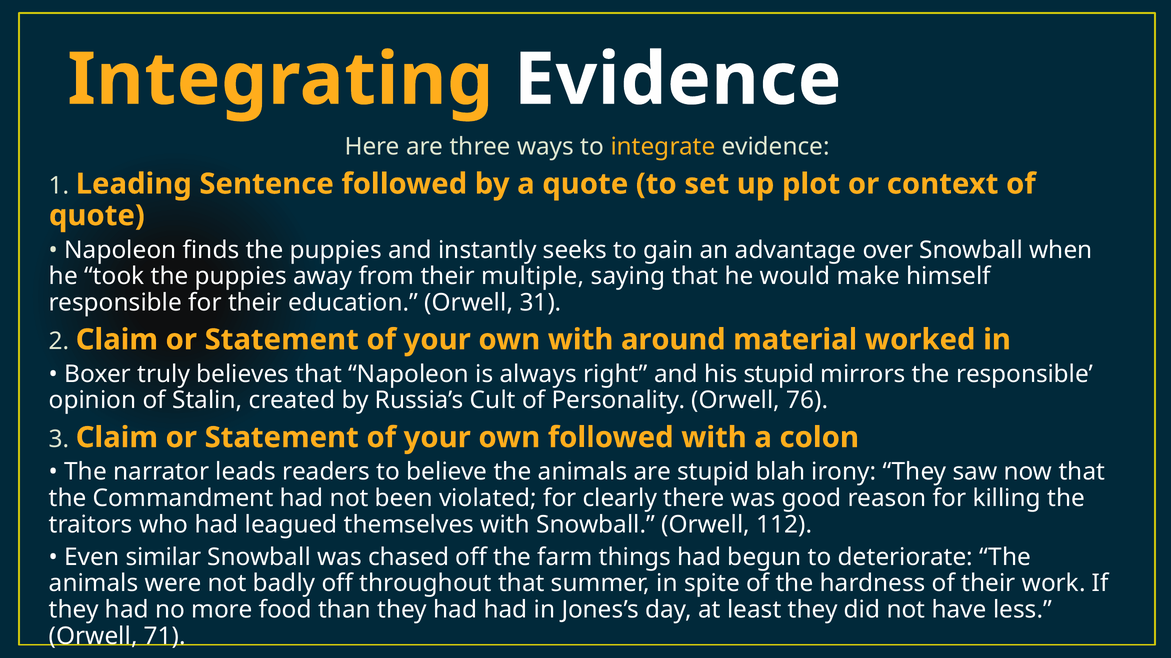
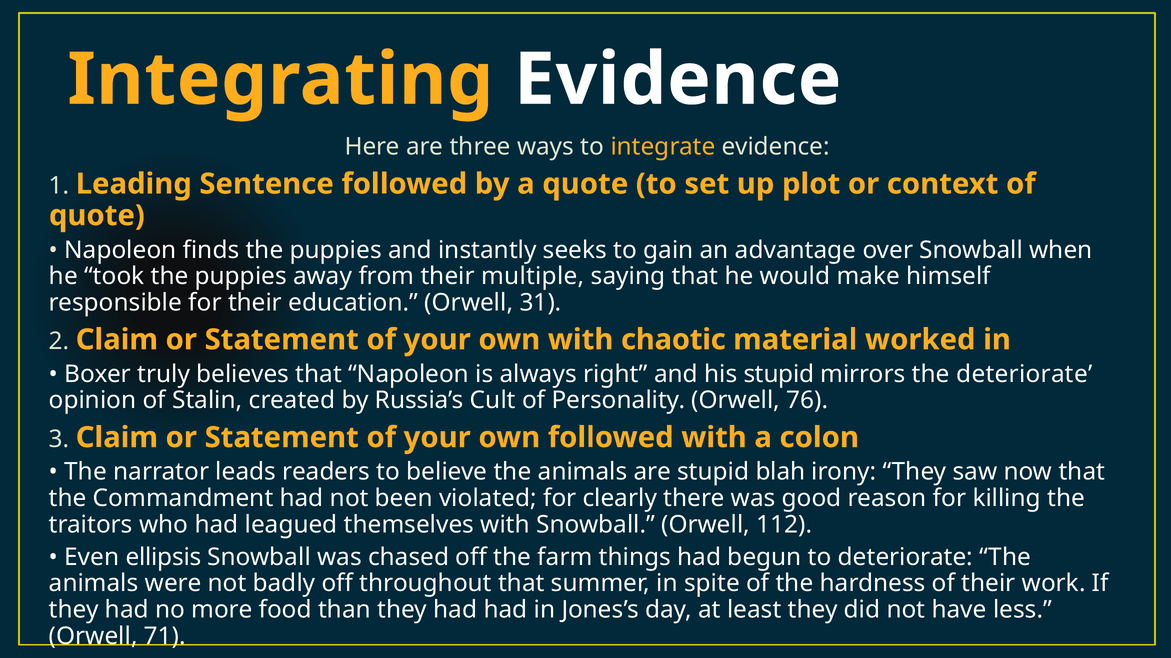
around: around -> chaotic (673, 340)
the responsible: responsible -> deteriorate (1024, 374)
similar: similar -> ellipsis (163, 558)
